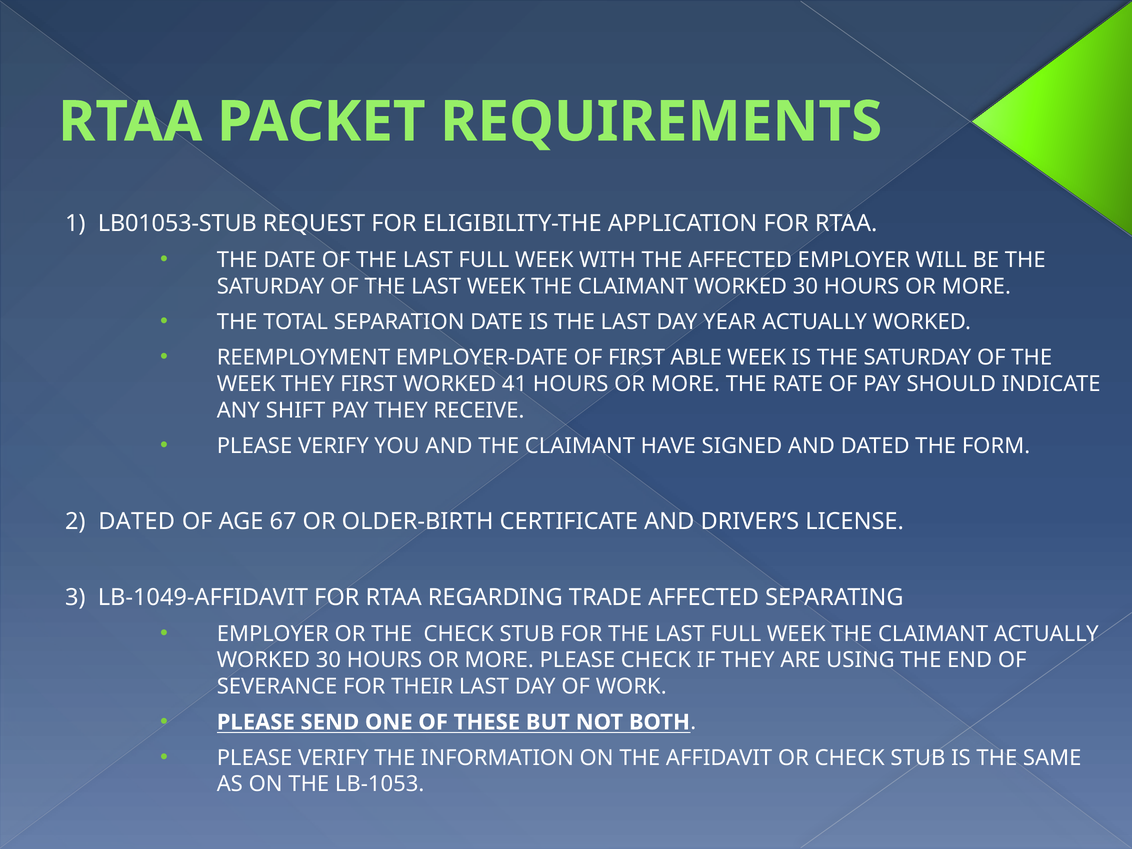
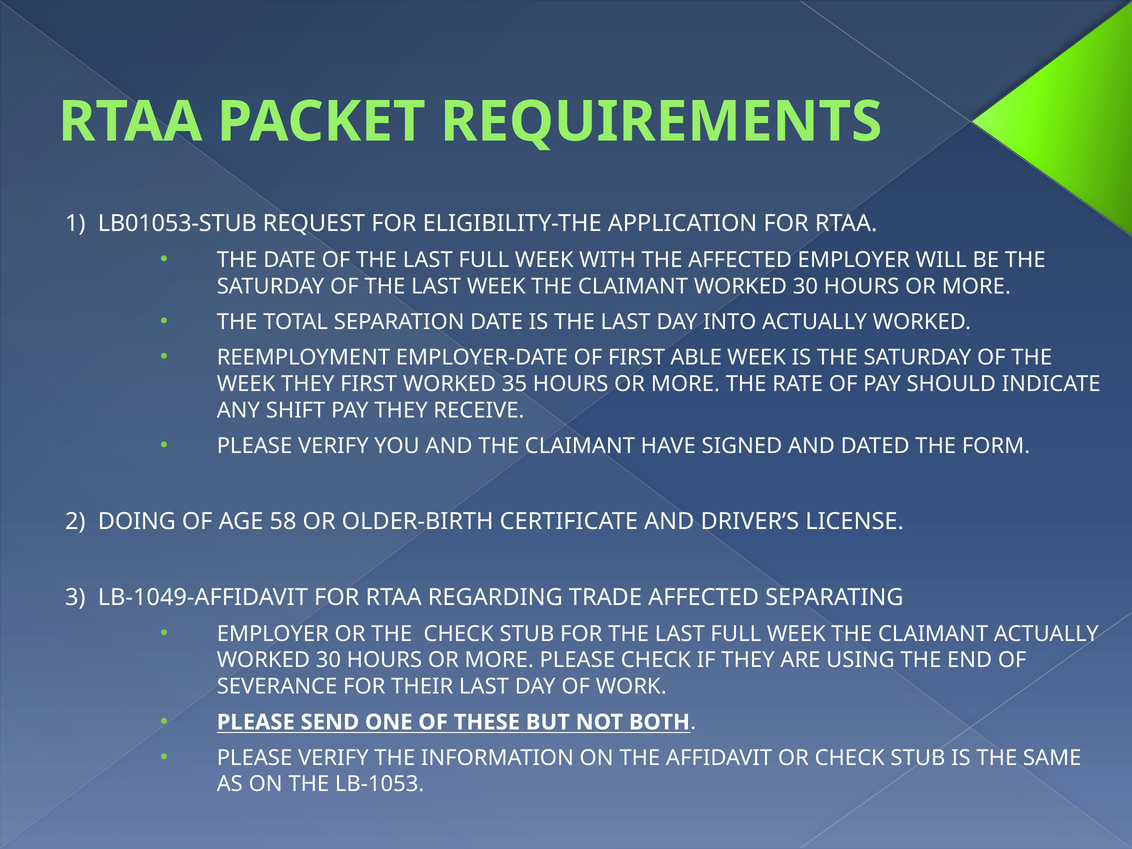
YEAR: YEAR -> INTO (730, 322)
41: 41 -> 35 (515, 384)
2 DATED: DATED -> DOING (137, 521)
67: 67 -> 58 (283, 521)
